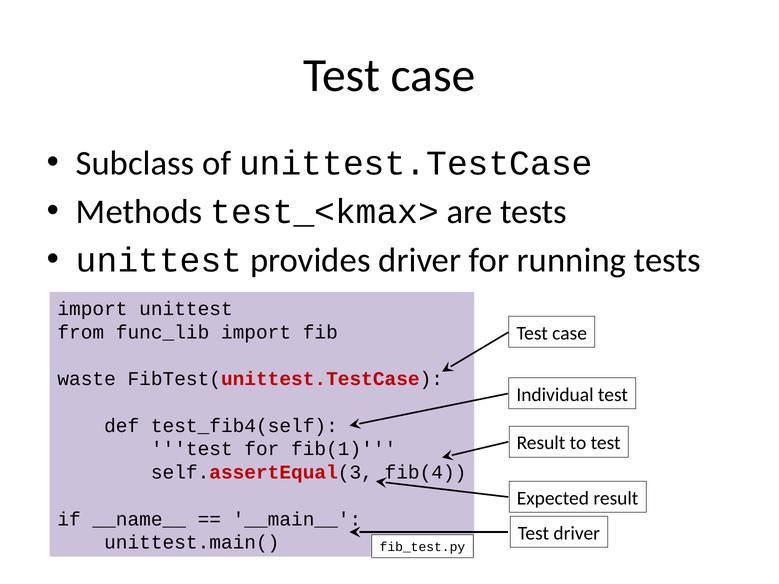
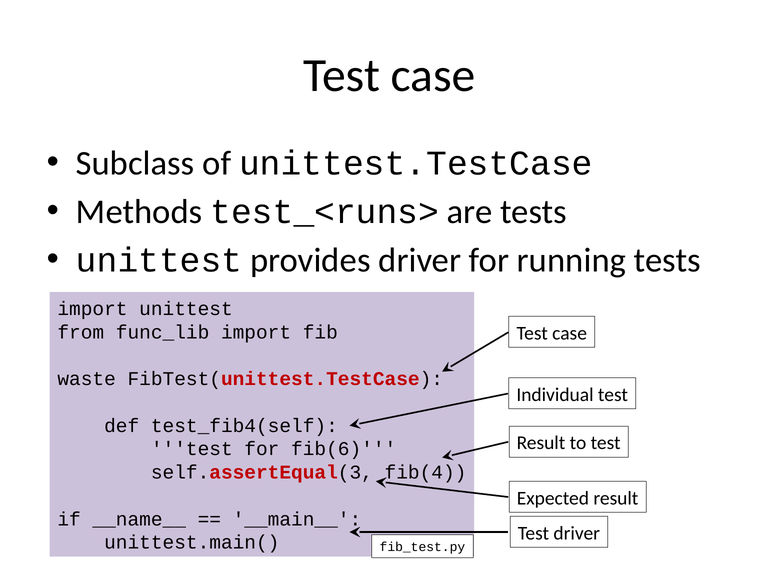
test_<kmax>: test_<kmax> -> test_<runs> (325, 212)
fib(1: fib(1 -> fib(6 (344, 449)
